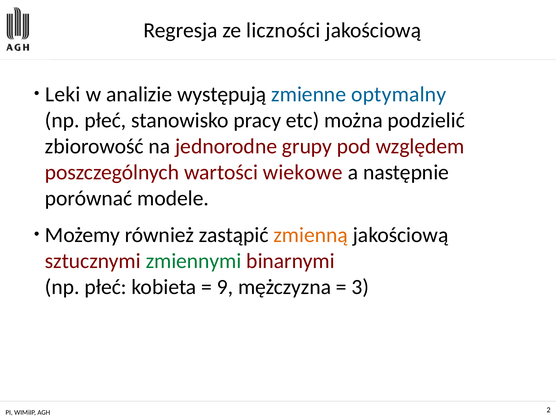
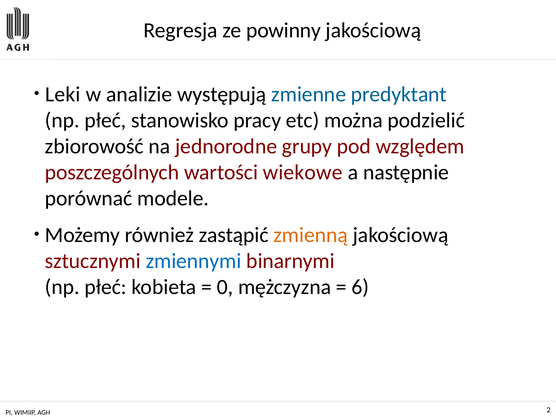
liczności: liczności -> powinny (284, 31)
optymalny: optymalny -> predyktant (399, 94)
zmiennymi colour: green -> blue (194, 261)
9: 9 -> 0 (225, 287)
3: 3 -> 6 (360, 287)
